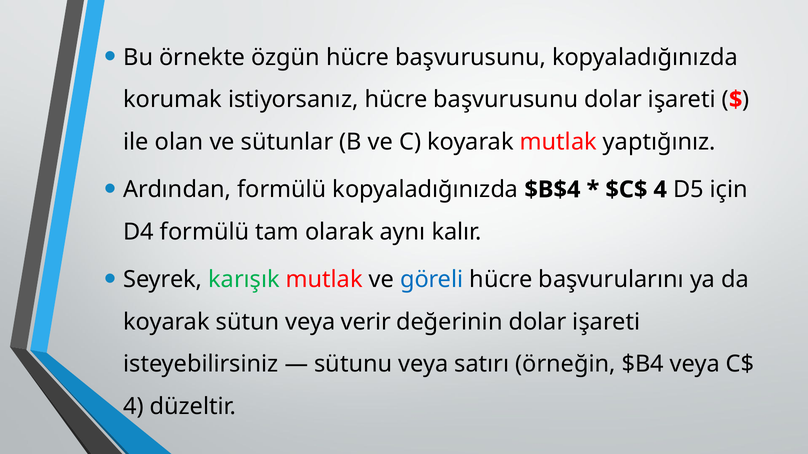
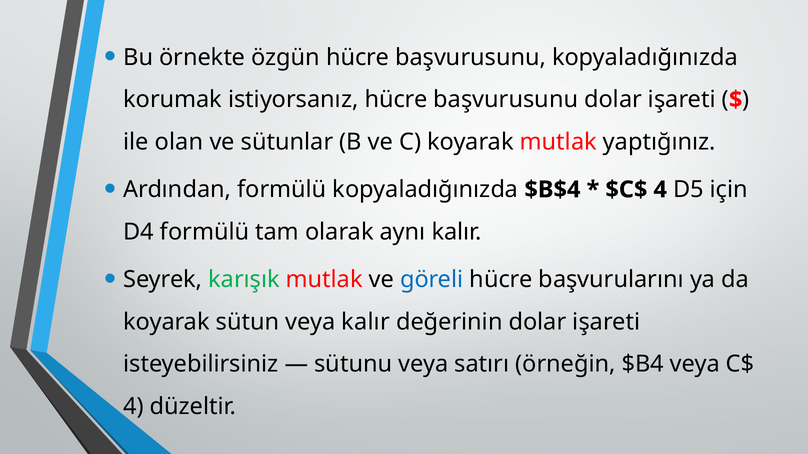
veya verir: verir -> kalır (366, 322)
